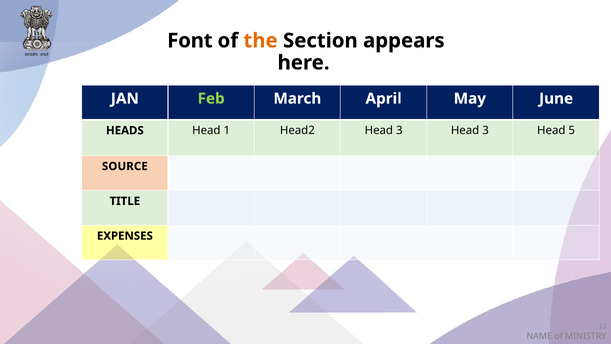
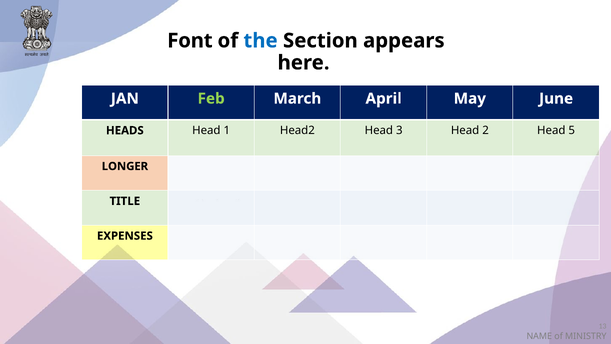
the colour: orange -> blue (261, 41)
3 Head 3: 3 -> 2 (486, 130)
SOURCE: SOURCE -> LONGER (125, 166)
